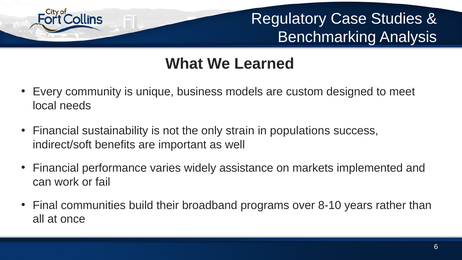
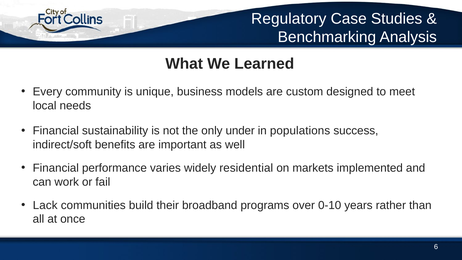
strain: strain -> under (240, 131)
assistance: assistance -> residential (246, 168)
Final: Final -> Lack (45, 205)
8-10: 8-10 -> 0-10 (330, 205)
